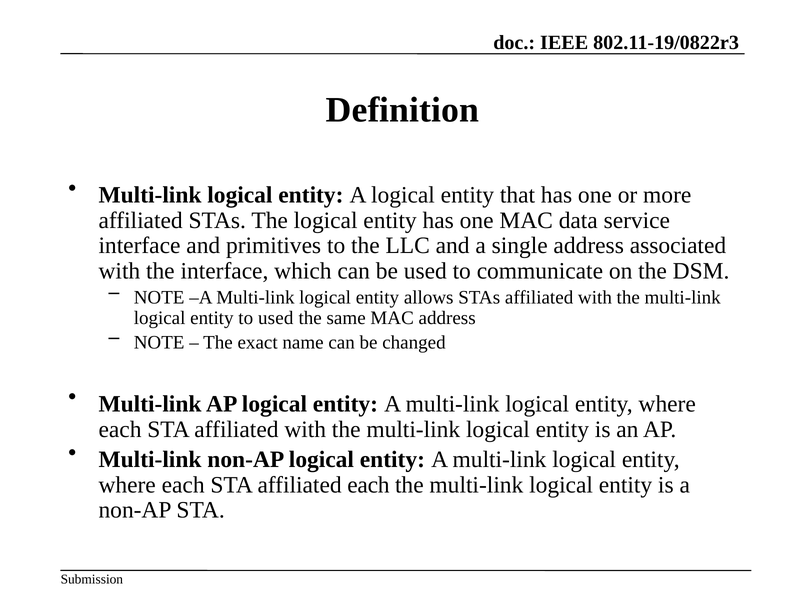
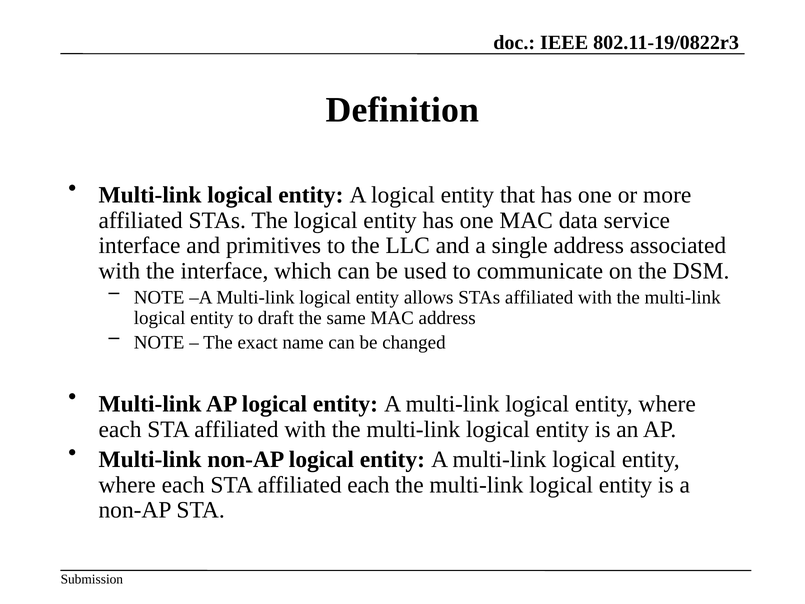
to used: used -> draft (276, 318)
